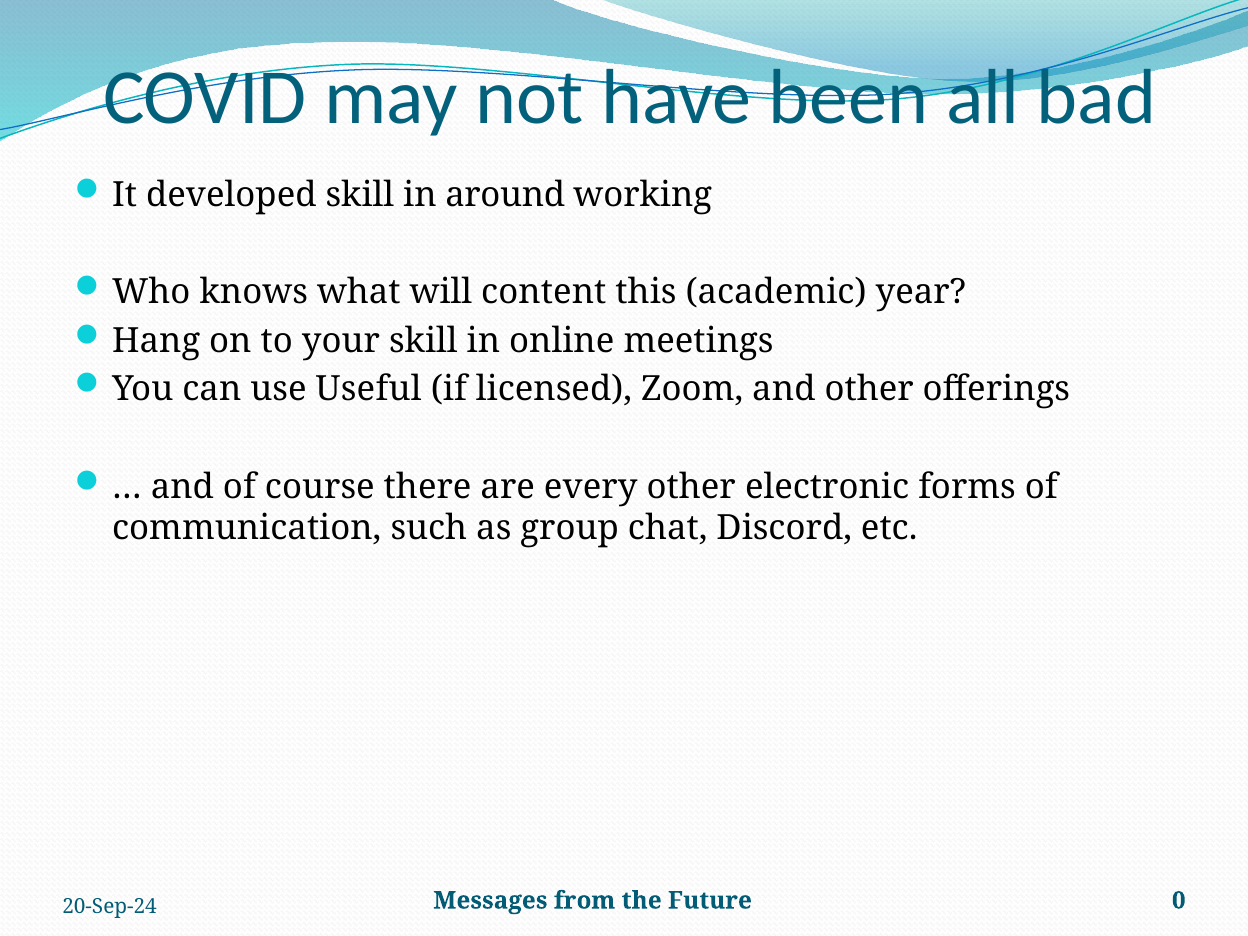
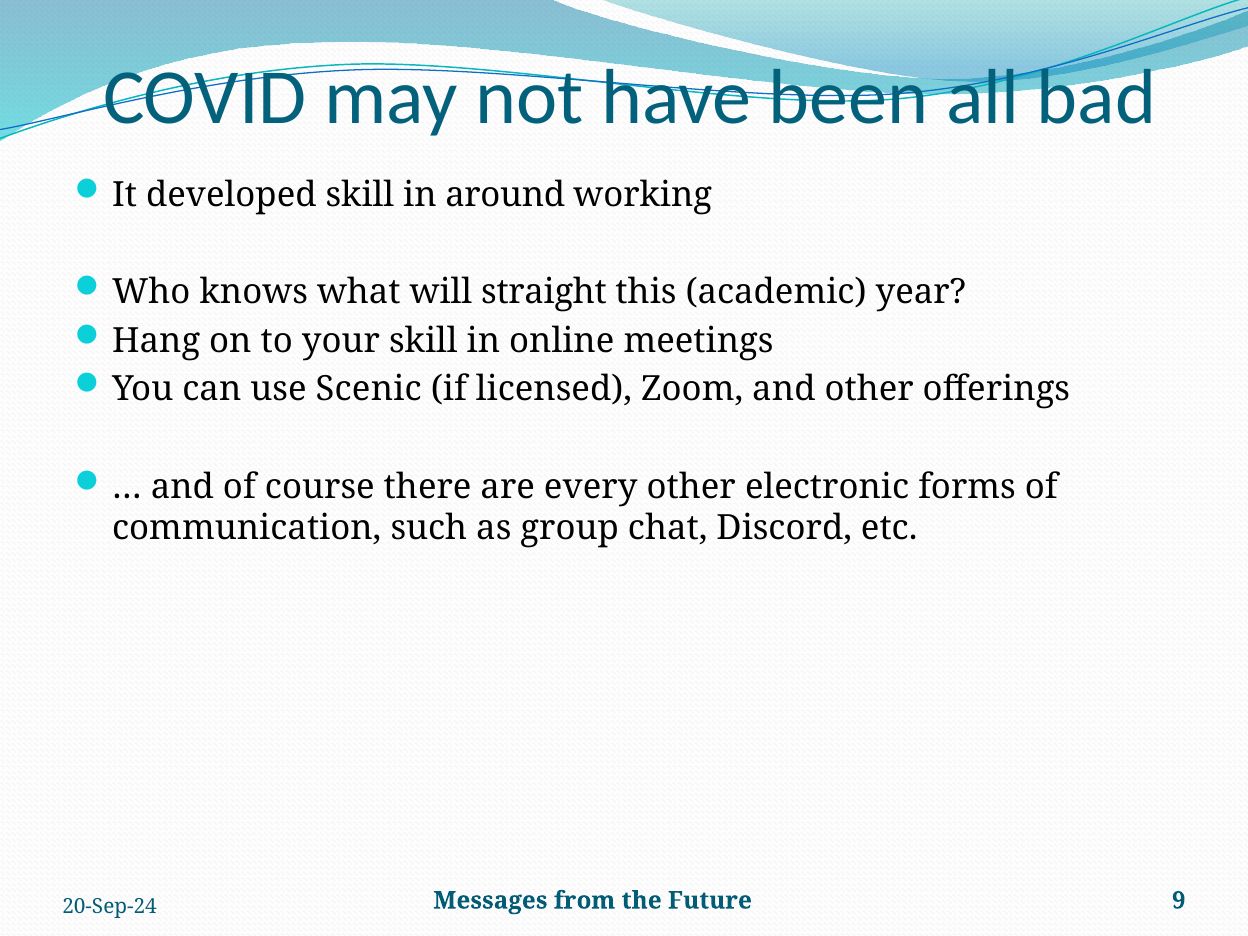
content: content -> straight (544, 292)
Useful: Useful -> Scenic (369, 390)
0: 0 -> 9 (1179, 901)
